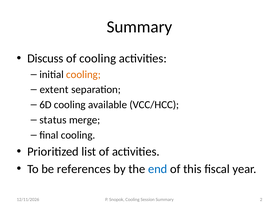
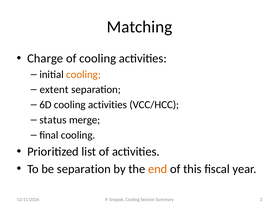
Summary: Summary -> Matching (139, 27)
Discuss: Discuss -> Charge (45, 59)
6D cooling available: available -> activities (108, 105)
be references: references -> separation (84, 169)
end colour: blue -> orange (158, 169)
